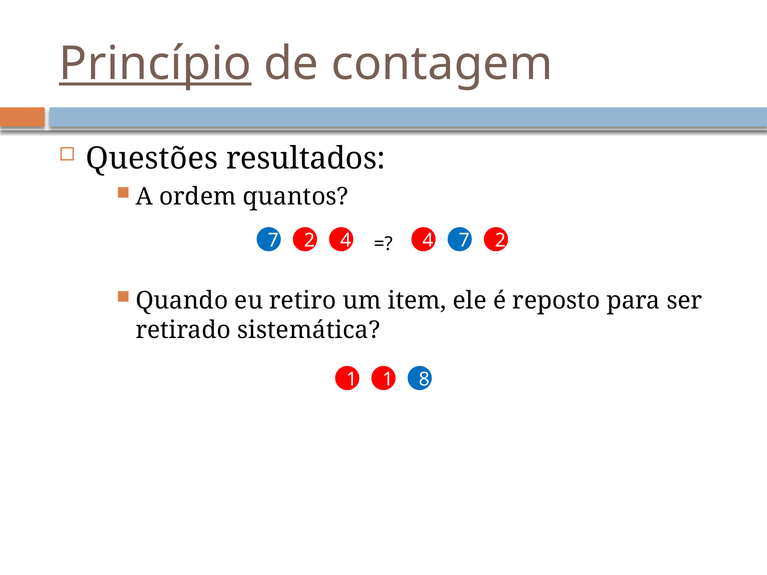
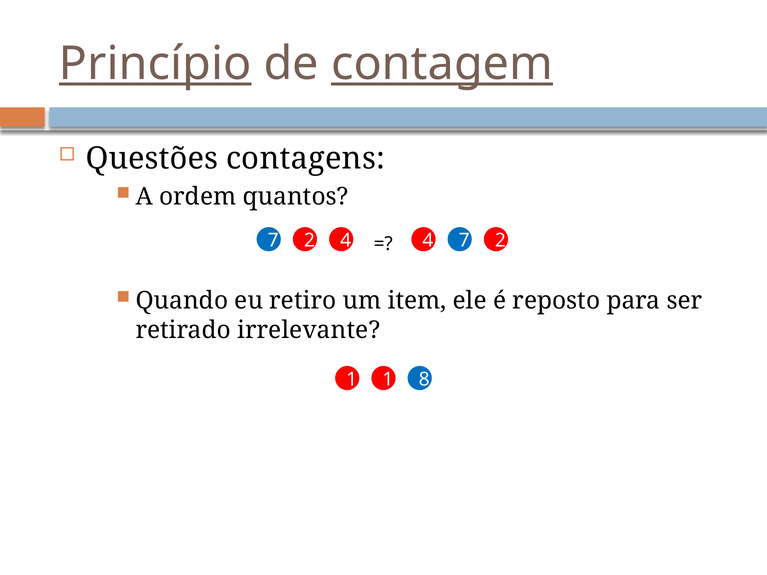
contagem underline: none -> present (442, 64)
resultados: resultados -> contagens (306, 159)
sistemática: sistemática -> irrelevante (309, 330)
